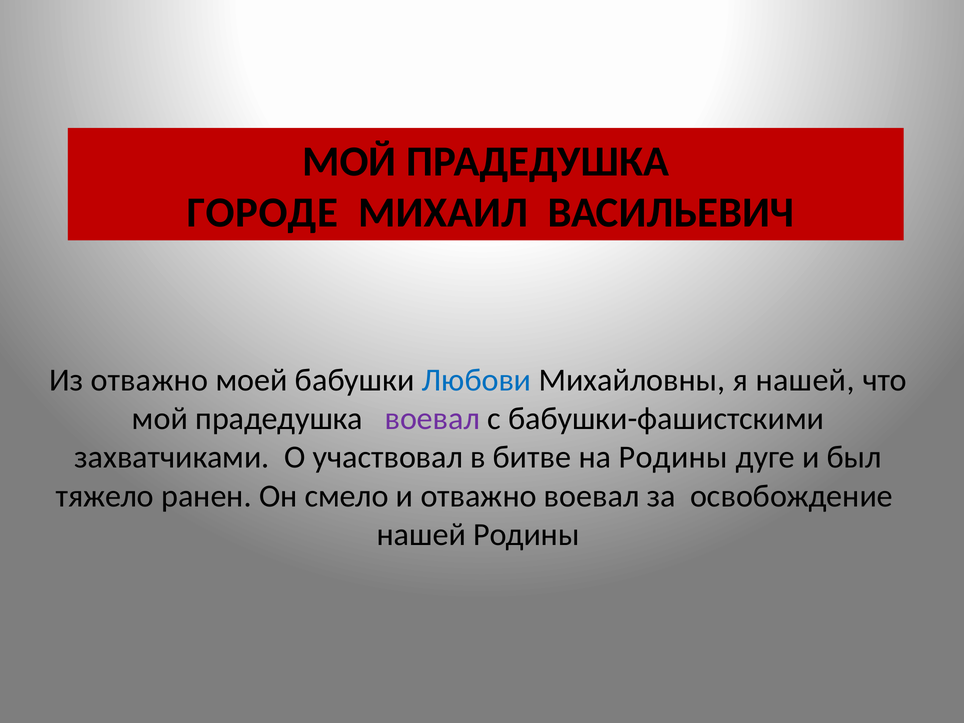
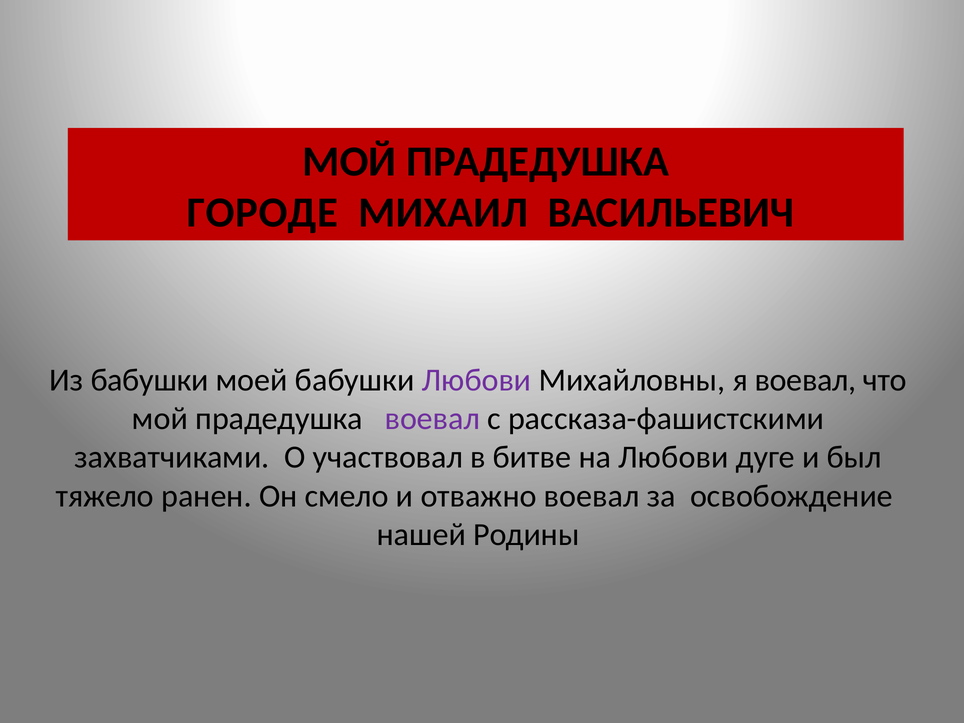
Из отважно: отважно -> бабушки (150, 380)
Любови colour: blue -> purple (477, 380)
я нашей: нашей -> воевал (805, 380)
бабушки-фашистскими: бабушки-фашистскими -> рассказа-фашистскими (666, 419)
на Родины: Родины -> Любови (673, 457)
